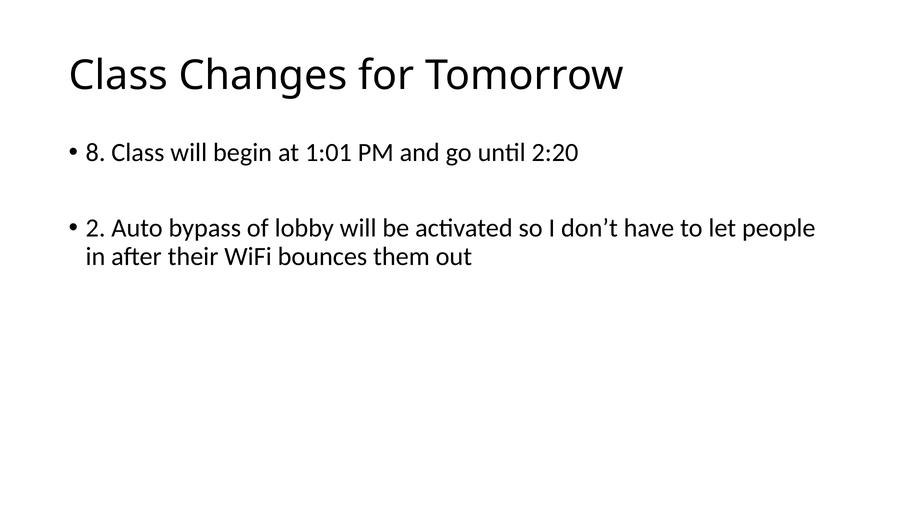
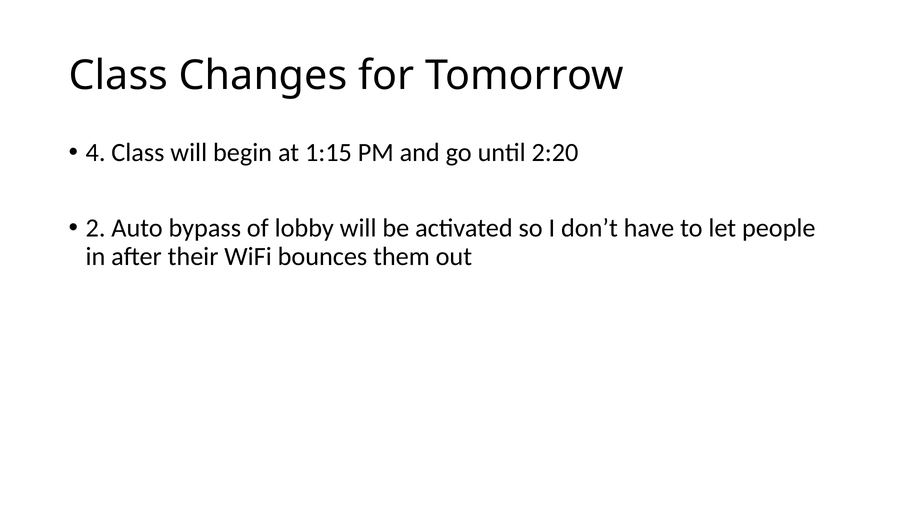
8: 8 -> 4 (96, 152)
1:01: 1:01 -> 1:15 (328, 152)
